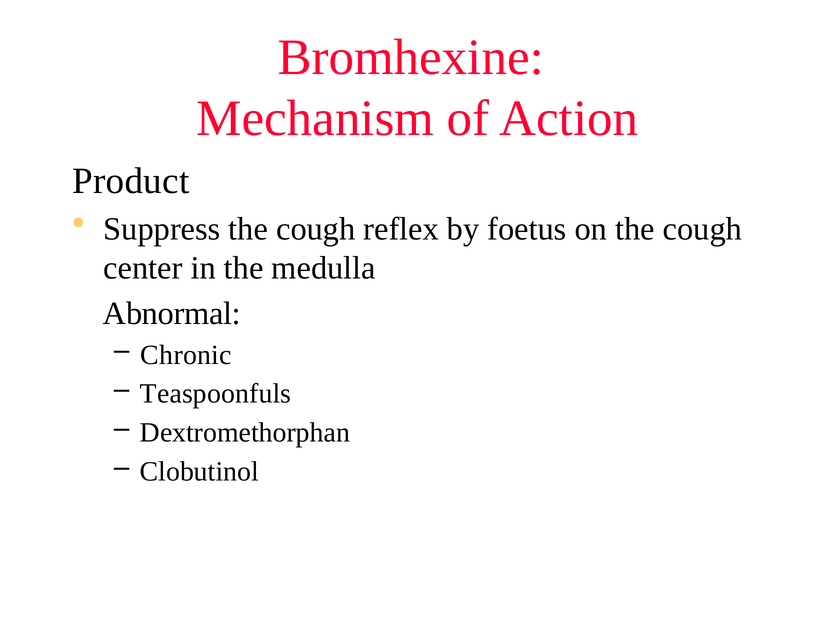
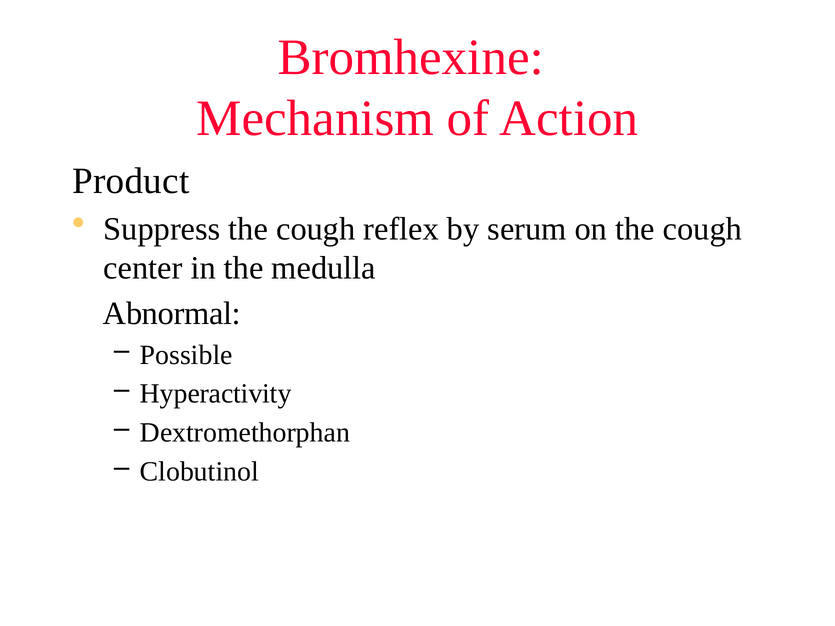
foetus: foetus -> serum (527, 229)
Chronic: Chronic -> Possible (186, 355)
Teaspoonfuls: Teaspoonfuls -> Hyperactivity (216, 394)
